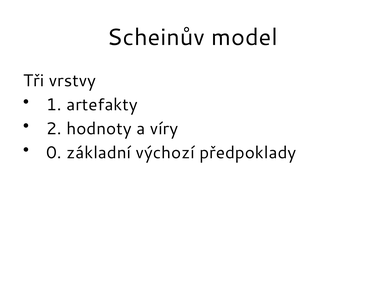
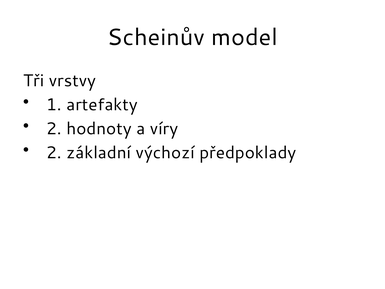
0: 0 -> 2 (54, 153)
